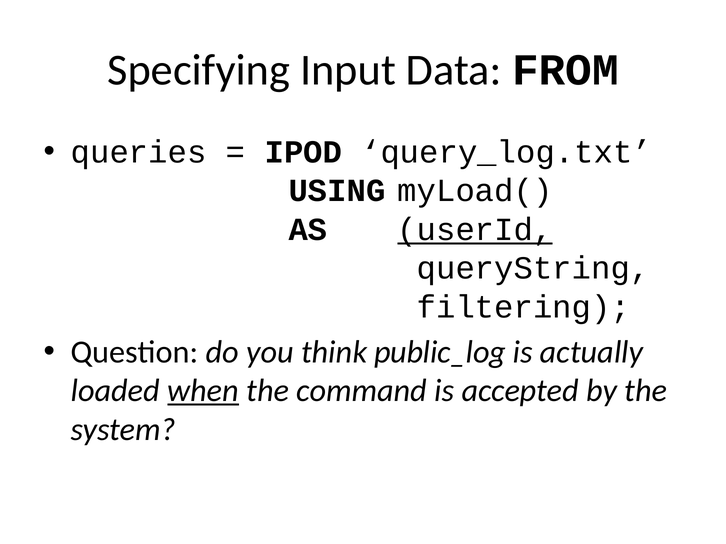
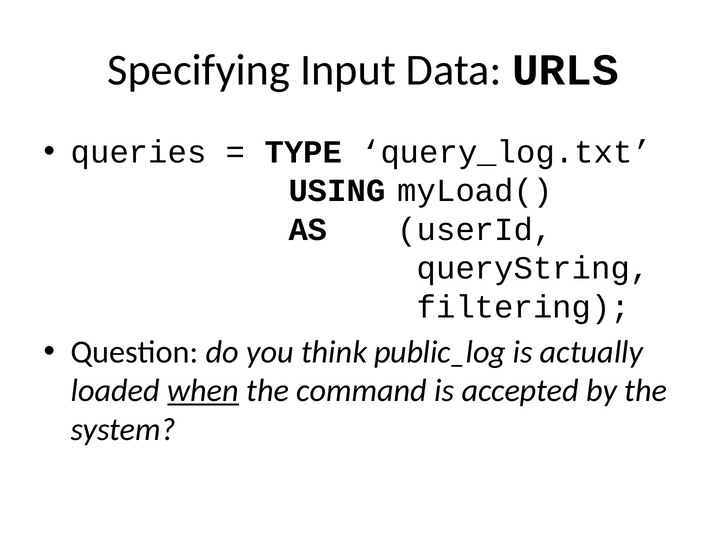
FROM: FROM -> URLS (565, 70)
IPOD: IPOD -> TYPE (303, 152)
userId underline: present -> none (475, 230)
